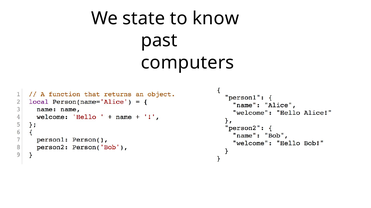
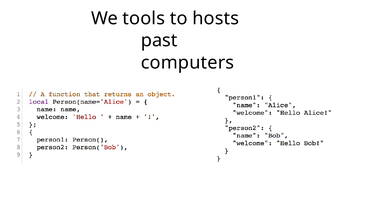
state: state -> tools (144, 18)
know: know -> hosts (216, 18)
